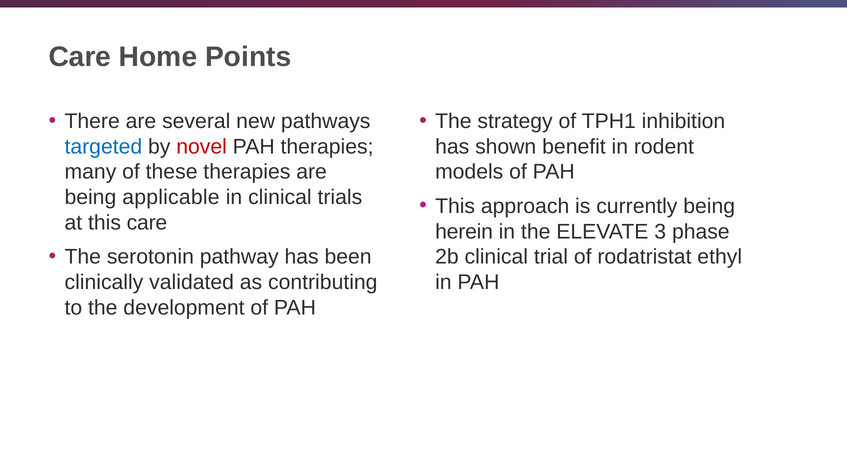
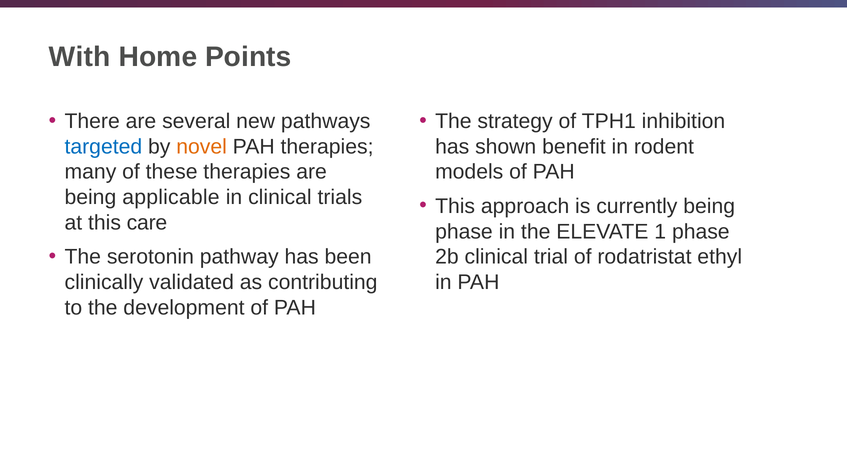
Care: Care -> With (80, 57)
novel colour: red -> orange (202, 147)
herein: herein -> phase (464, 232)
3: 3 -> 1 (660, 232)
